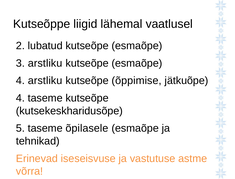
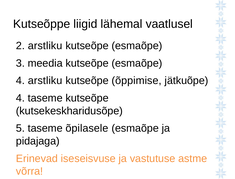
2 lubatud: lubatud -> arstliku (45, 46)
3 arstliku: arstliku -> meedia (45, 63)
tehnikad: tehnikad -> pidajaga (38, 141)
